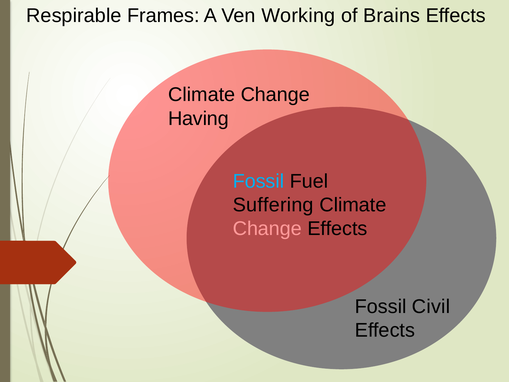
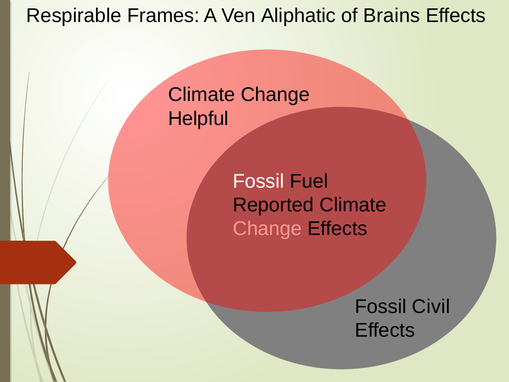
Working: Working -> Aliphatic (298, 16)
Having: Having -> Helpful (198, 118)
Fossil colour: light blue -> white (259, 181)
Suffering: Suffering -> Reported (273, 205)
